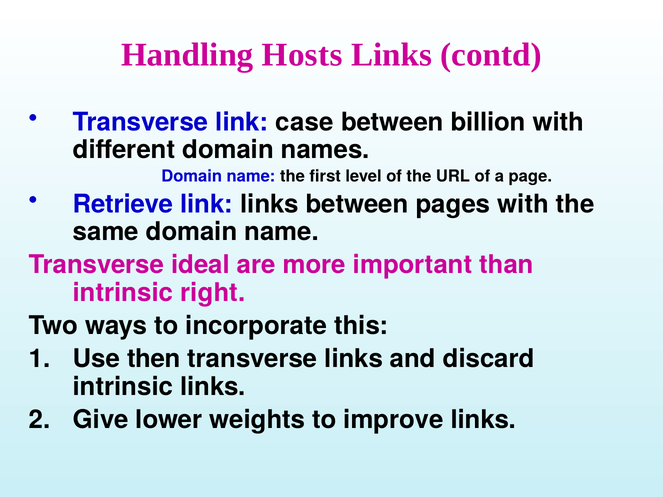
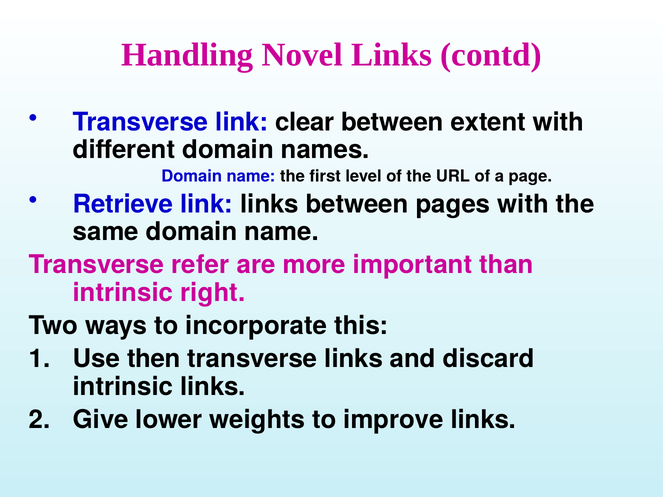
Hosts: Hosts -> Novel (302, 55)
case: case -> clear (305, 122)
billion: billion -> extent (488, 122)
ideal: ideal -> refer (200, 265)
